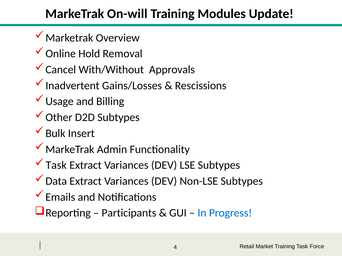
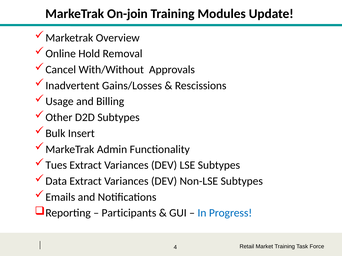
On-will: On-will -> On-join (127, 14)
Task: Task -> Tues (56, 165)
